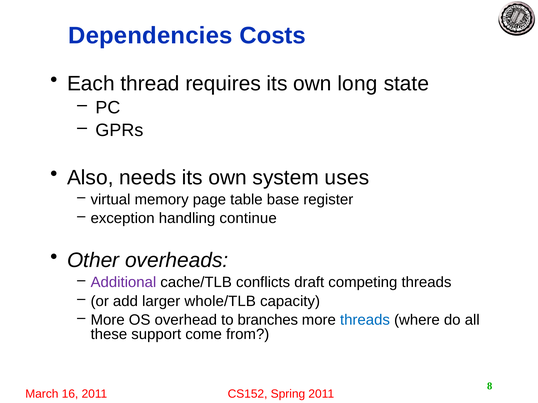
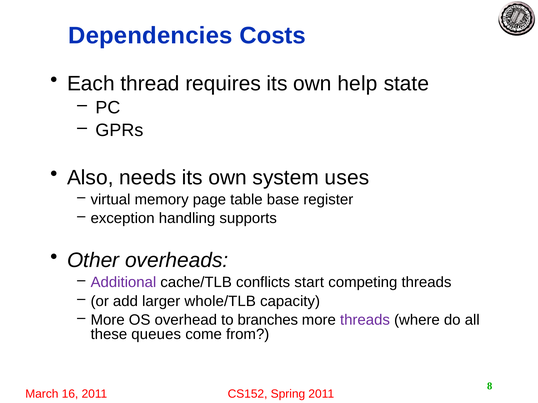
long: long -> help (358, 84)
continue: continue -> supports (248, 219)
draft: draft -> start (309, 283)
threads colour: blue -> purple (365, 320)
support: support -> queues (156, 335)
